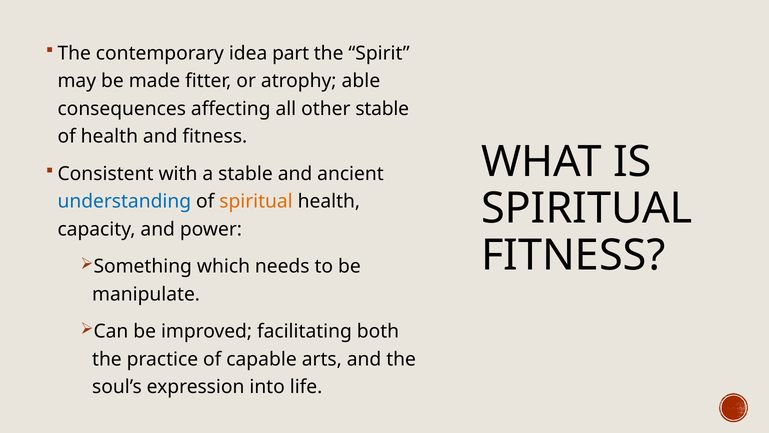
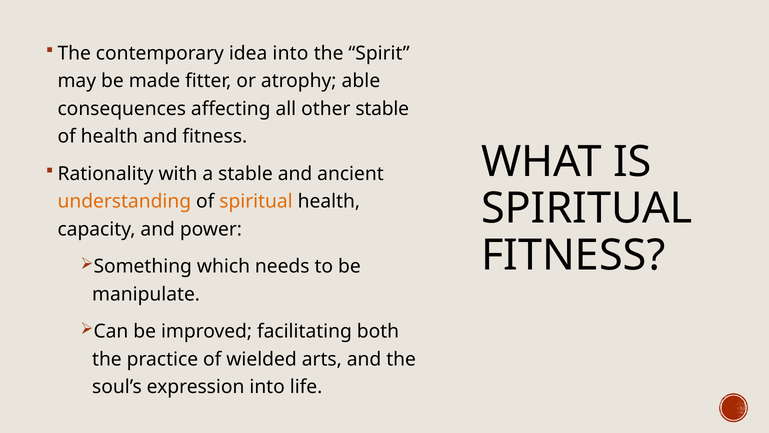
idea part: part -> into (290, 53)
Consistent: Consistent -> Rationality (106, 174)
understanding colour: blue -> orange (124, 201)
capable: capable -> wielded (262, 359)
